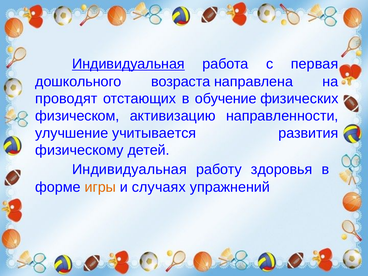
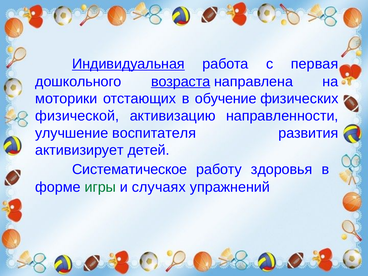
возраста underline: none -> present (181, 82)
проводят: проводят -> моторики (66, 99)
физическом: физическом -> физической (77, 116)
учитывается: учитывается -> воспитателя (154, 133)
физическому: физическому -> активизирует (79, 150)
Индивидуальная: Индивидуальная -> Систематическое (130, 169)
игры colour: orange -> green (100, 187)
